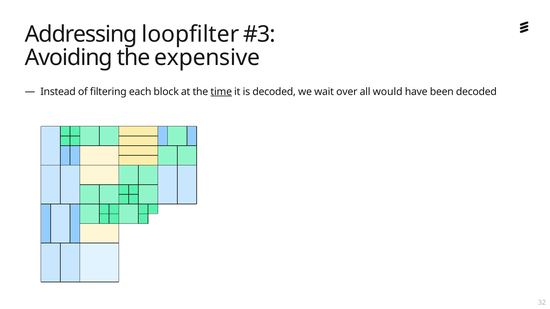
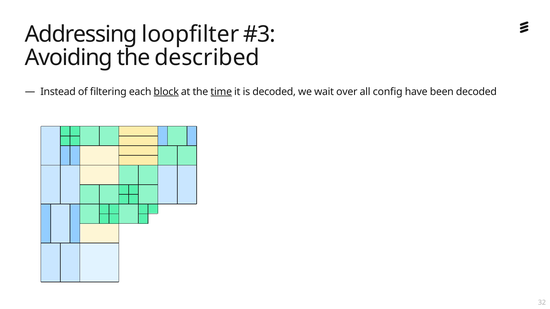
expensive: expensive -> described (207, 58)
block underline: none -> present (166, 92)
would: would -> config (388, 92)
